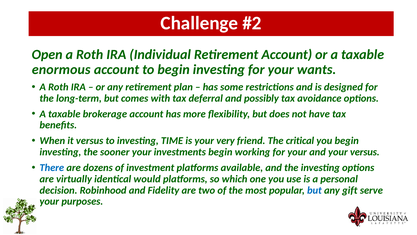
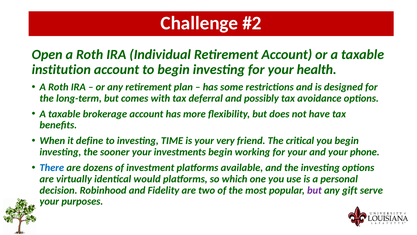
enormous: enormous -> institution (61, 69)
wants: wants -> health (317, 69)
it versus: versus -> define (90, 141)
your versus: versus -> phone (365, 152)
but colour: blue -> purple (314, 190)
